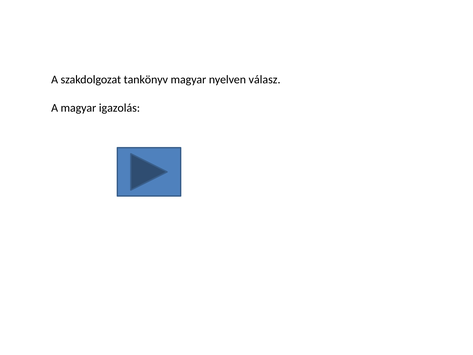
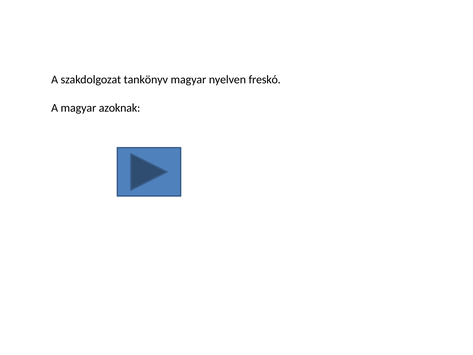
válasz: válasz -> freskó (265, 80)
igazolás: igazolás -> azoknak (120, 108)
